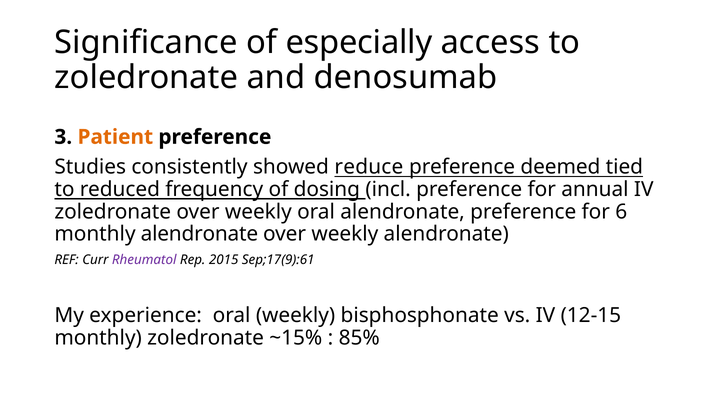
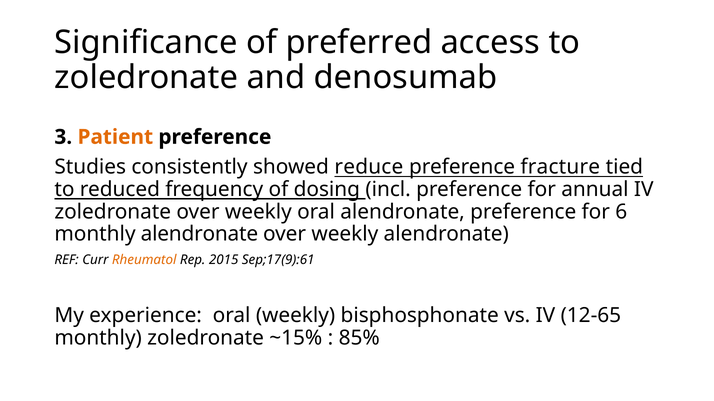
especially: especially -> preferred (359, 42)
deemed: deemed -> fracture (560, 167)
Rheumatol colour: purple -> orange (144, 260)
12-15: 12-15 -> 12-65 (591, 316)
